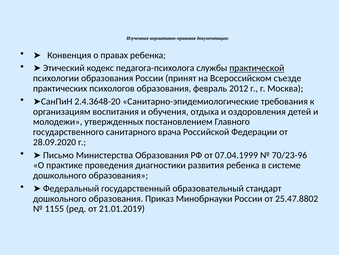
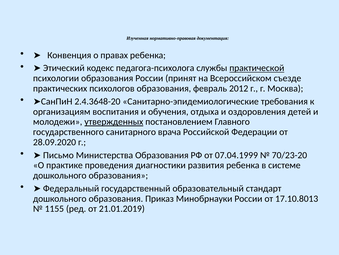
утвержденных underline: none -> present (114, 121)
70/23-96: 70/23-96 -> 70/23-20 (289, 155)
25.47.8802: 25.47.8802 -> 17.10.8013 (297, 198)
